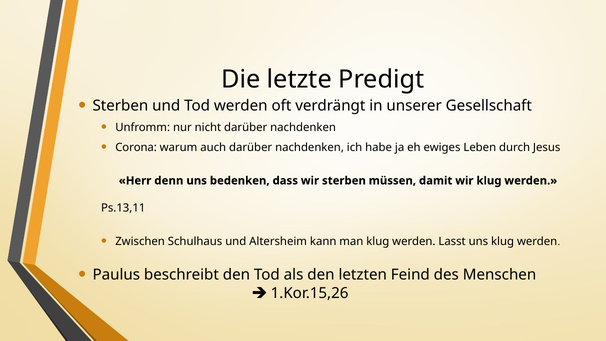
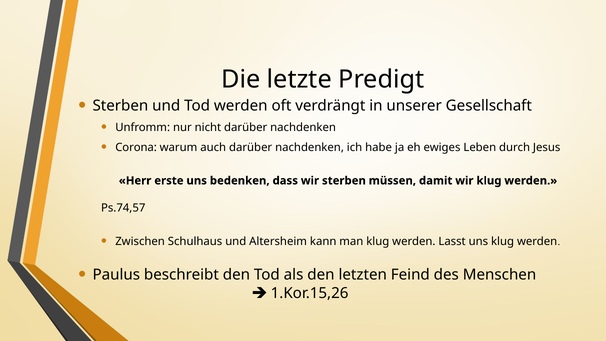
denn: denn -> erste (169, 181)
Ps.13,11: Ps.13,11 -> Ps.74,57 (123, 208)
